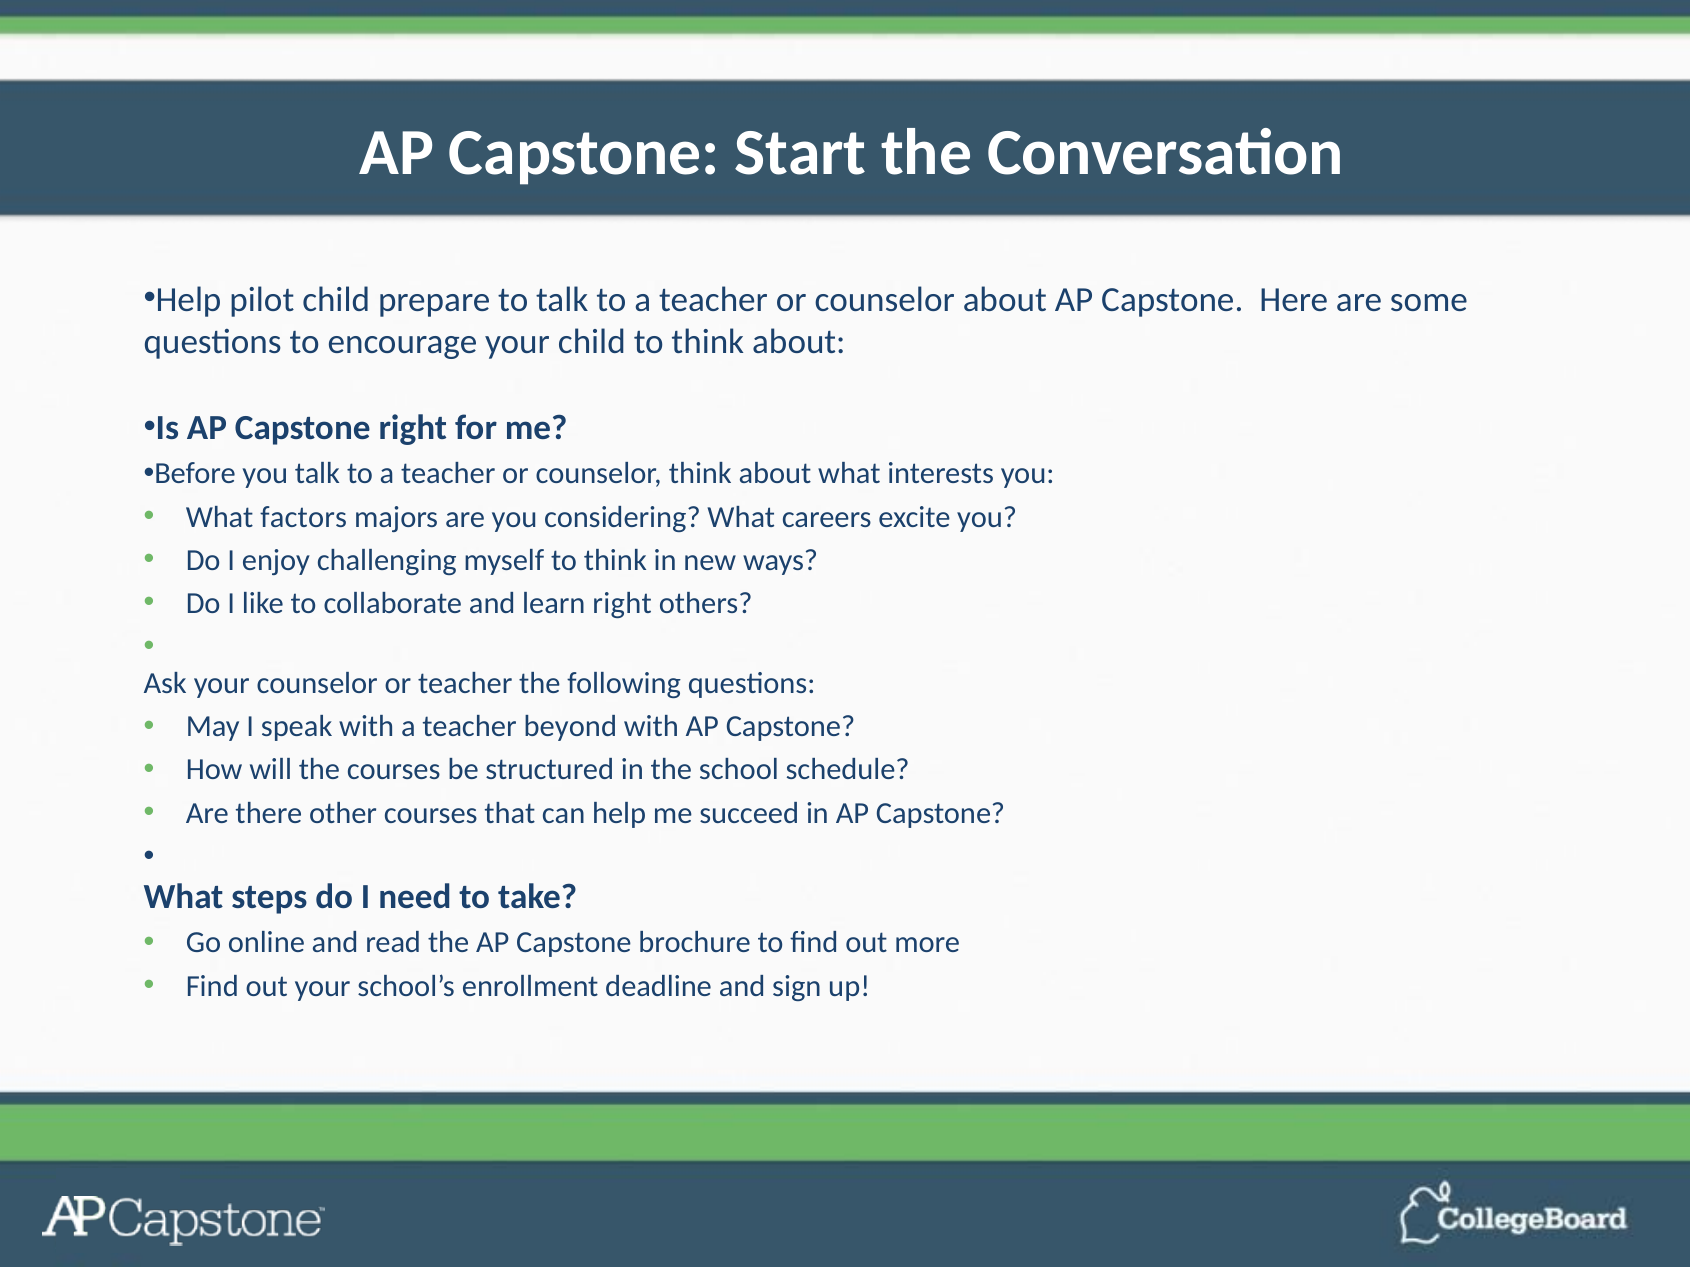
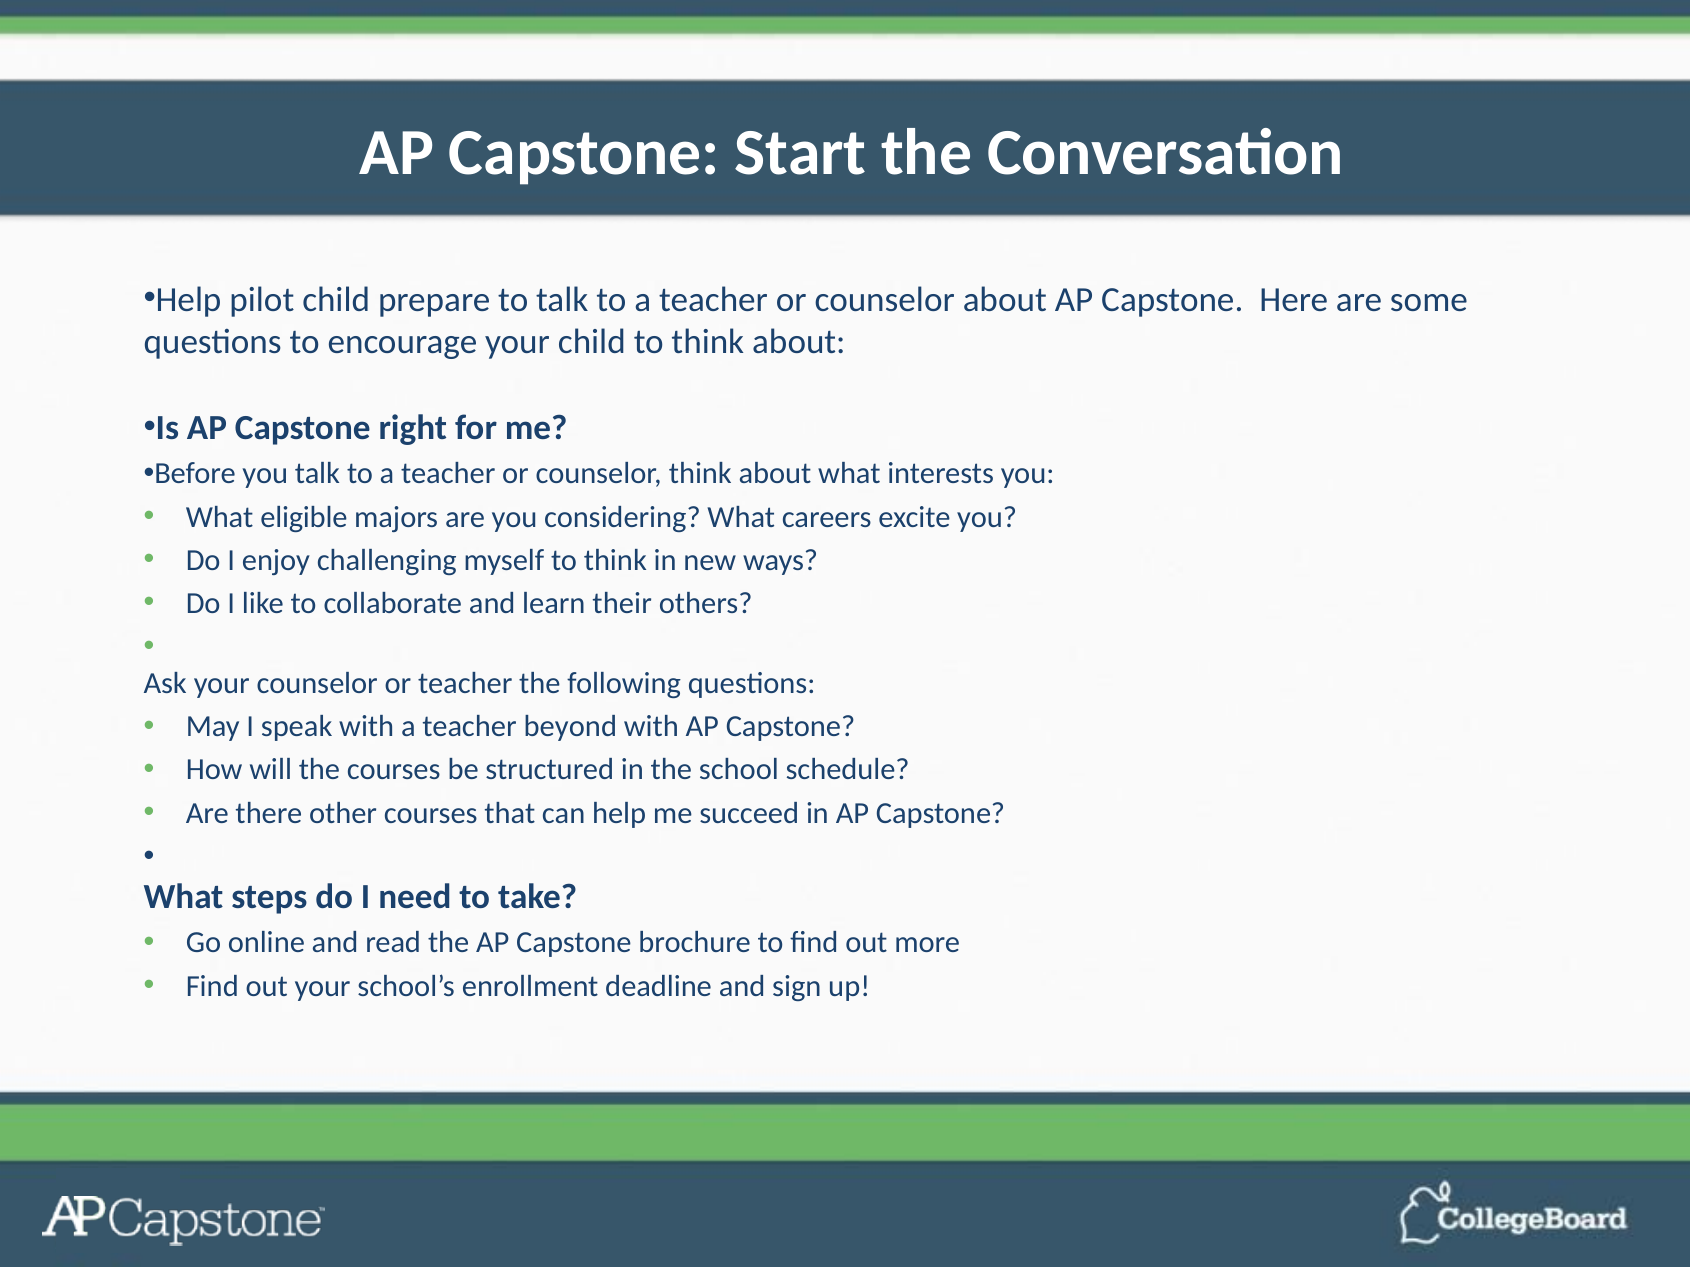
factors: factors -> eligible (304, 517)
learn right: right -> their (622, 604)
